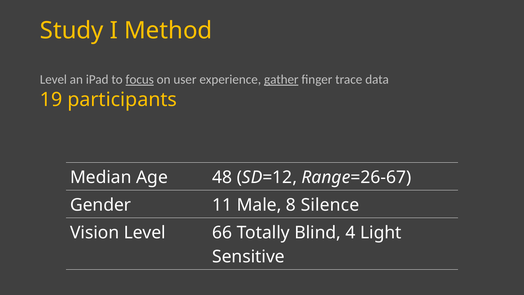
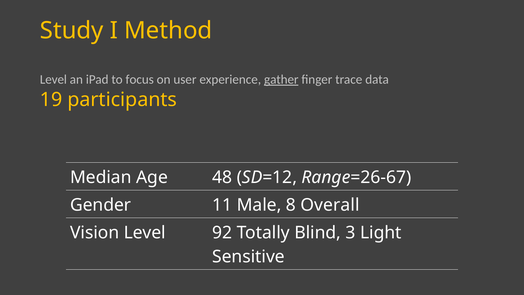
focus underline: present -> none (140, 79)
Silence: Silence -> Overall (330, 205)
66: 66 -> 92 (222, 233)
4: 4 -> 3 (350, 233)
